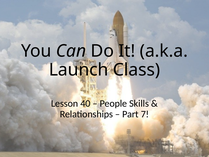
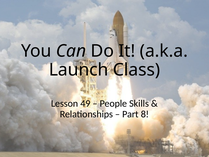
40: 40 -> 49 (85, 103)
7: 7 -> 8 (145, 114)
